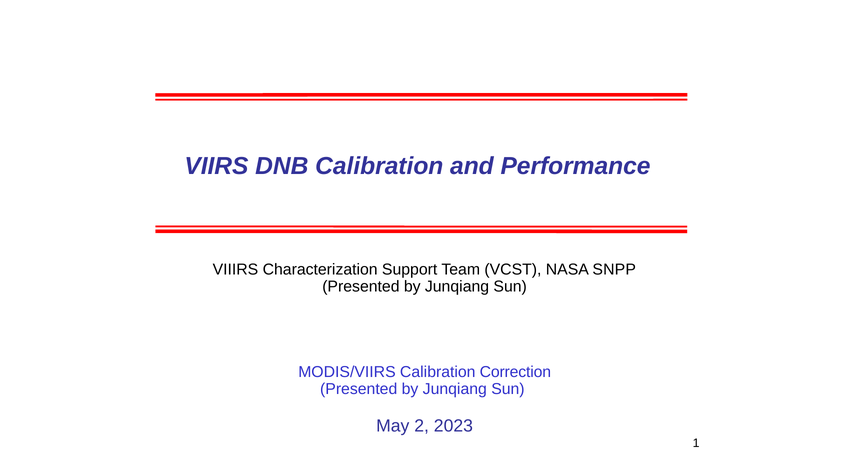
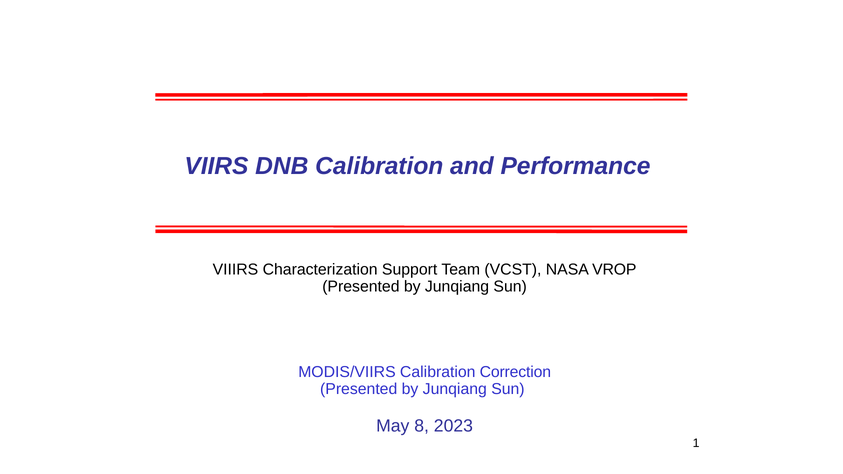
SNPP: SNPP -> VROP (614, 270)
2: 2 -> 8 (422, 426)
